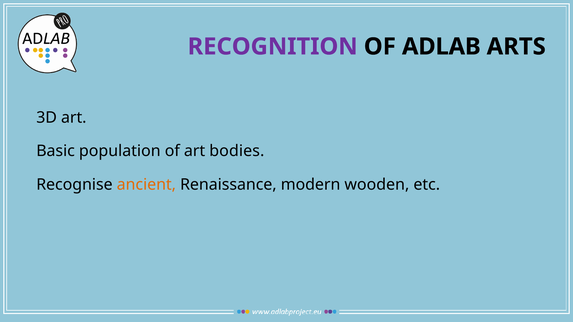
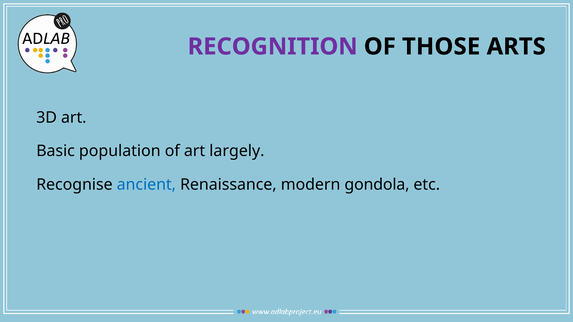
ADLAB: ADLAB -> THOSE (441, 47)
bodies: bodies -> largely (237, 151)
ancient colour: orange -> blue (146, 185)
wooden: wooden -> gondola (377, 185)
